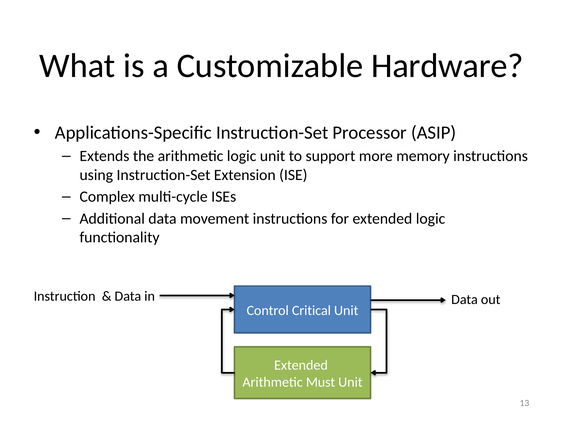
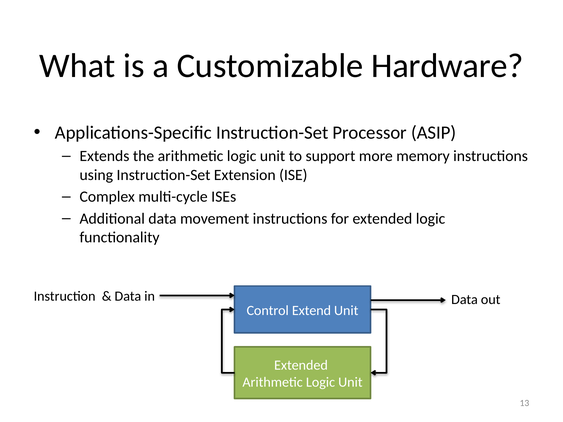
Critical: Critical -> Extend (311, 311)
Must: Must -> Logic (320, 382)
